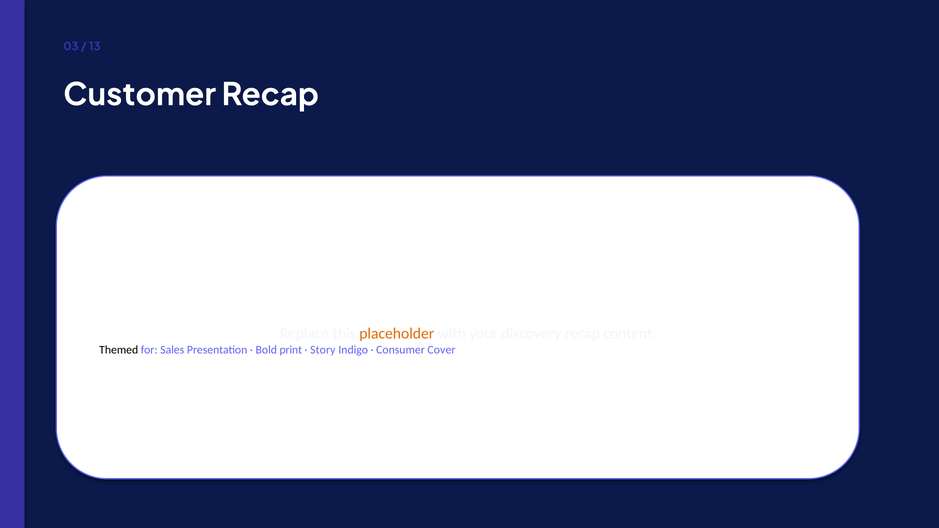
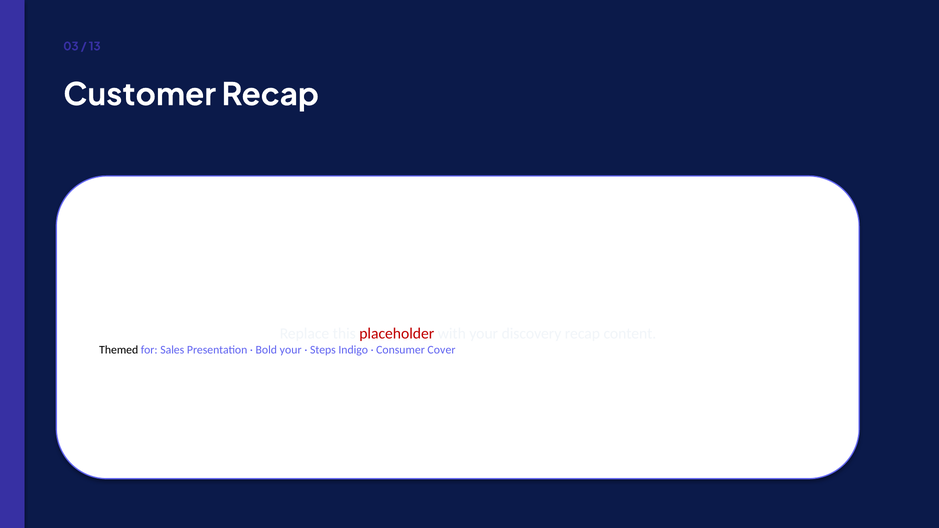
placeholder colour: orange -> red (397, 334)
Bold print: print -> your (291, 350)
Story: Story -> Steps (323, 350)
